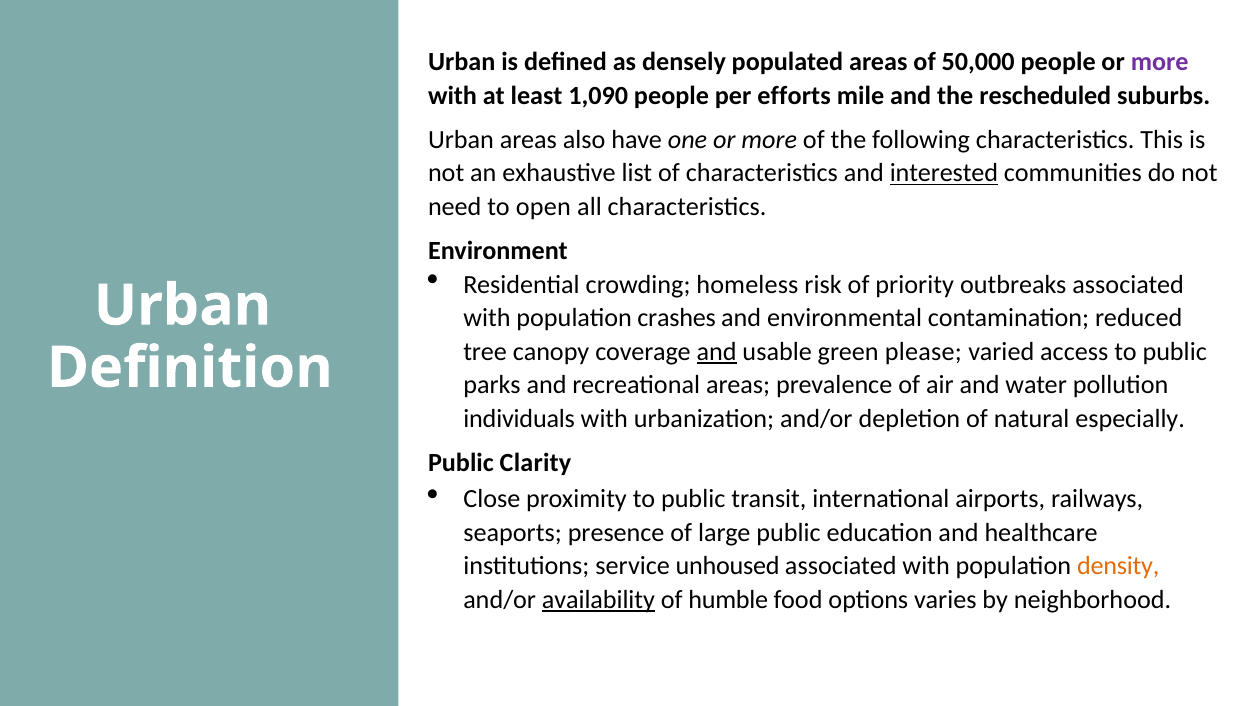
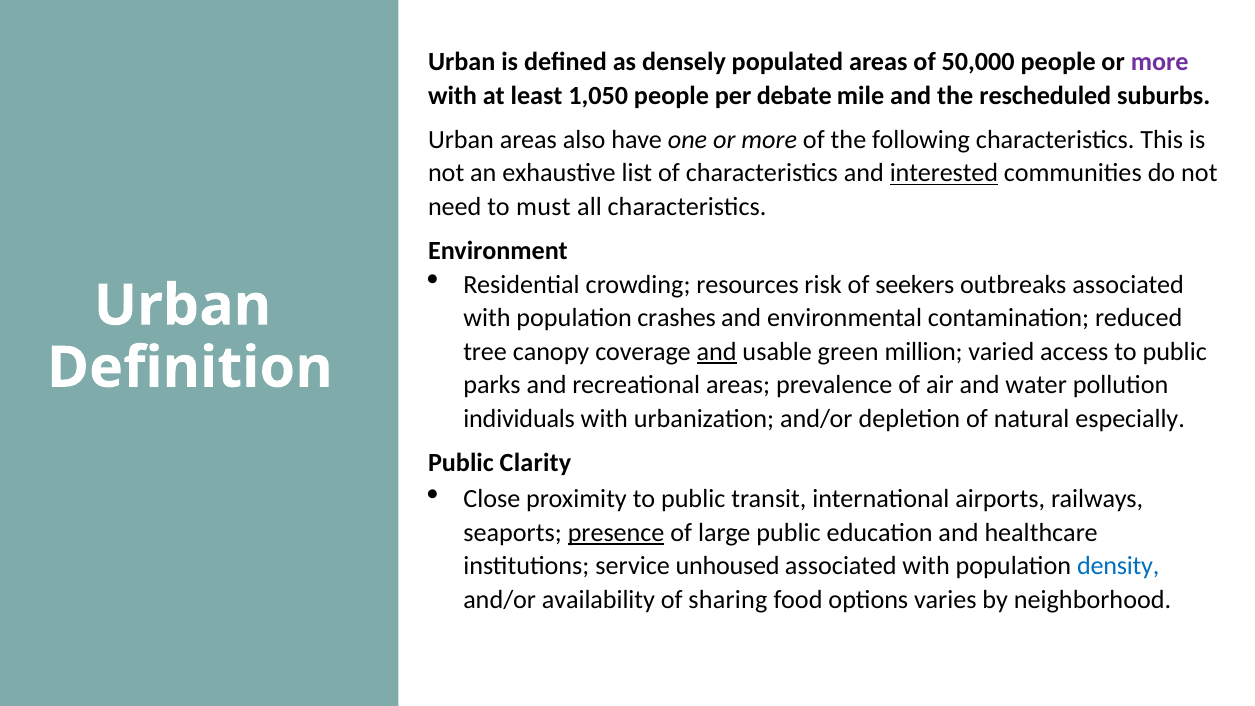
1,090: 1,090 -> 1,050 (598, 96)
efforts: efforts -> debate (794, 96)
open: open -> must (543, 207)
homeless: homeless -> resources (748, 284)
priority: priority -> seekers (915, 284)
please: please -> million (924, 352)
presence underline: none -> present (616, 533)
density colour: orange -> blue (1118, 566)
availability underline: present -> none (598, 600)
humble: humble -> sharing (728, 600)
